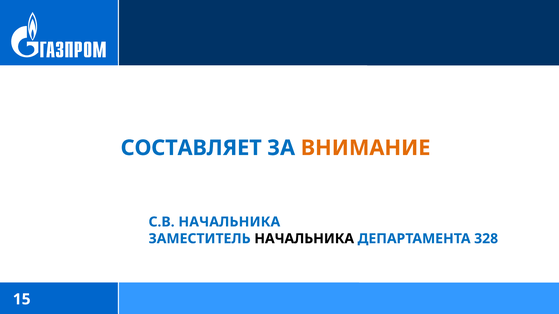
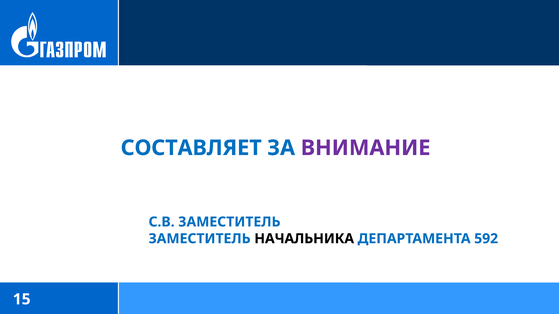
ВНИМАНИЕ colour: orange -> purple (366, 148)
С.В НАЧАЛЬНИКА: НАЧАЛЬНИКА -> ЗАМЕСТИТЕЛЬ (229, 222)
328: 328 -> 592 (486, 239)
